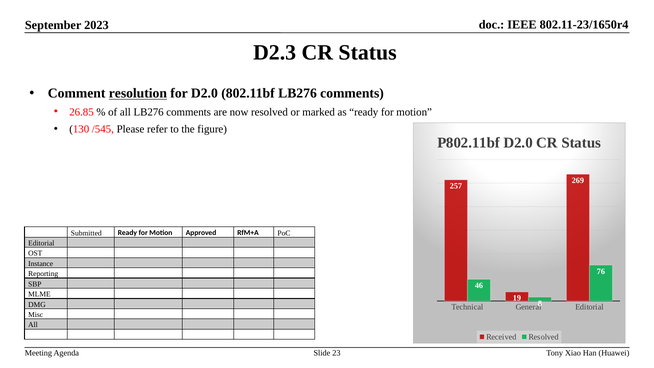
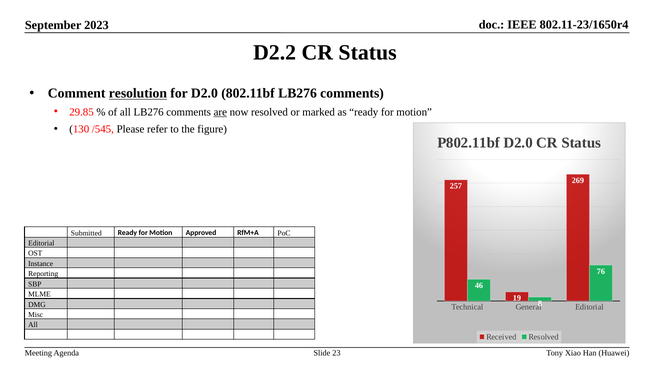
D2.3: D2.3 -> D2.2 (275, 53)
26.85: 26.85 -> 29.85 (82, 112)
are underline: none -> present (220, 112)
